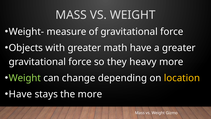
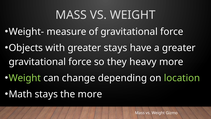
greater math: math -> stays (115, 48)
location colour: yellow -> light green (182, 78)
Have: Have -> Math (20, 94)
